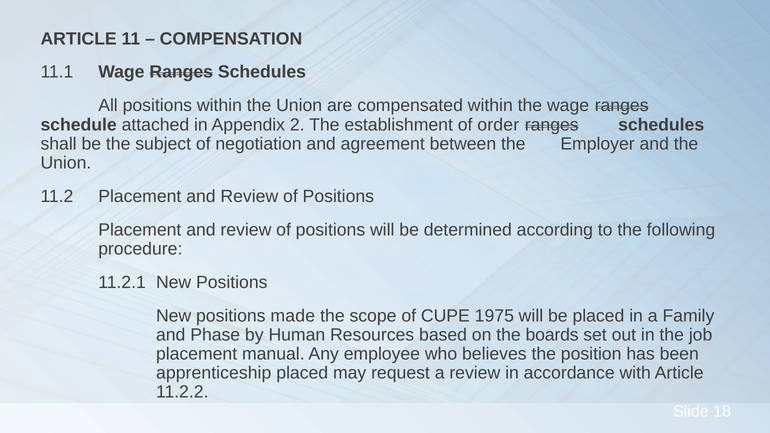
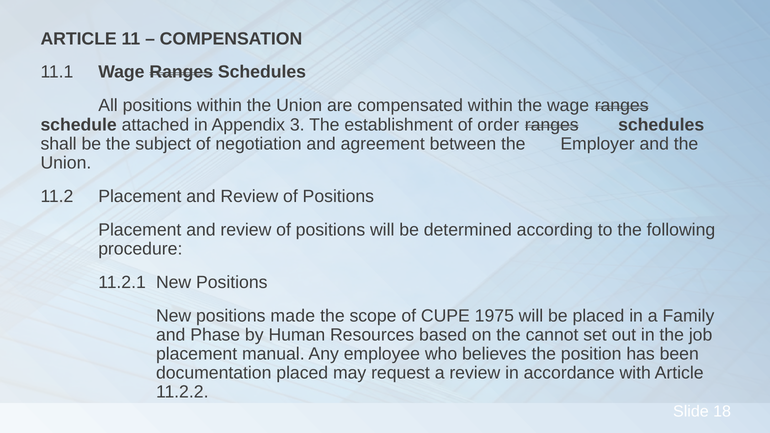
2: 2 -> 3 (297, 125)
boards: boards -> cannot (552, 335)
apprenticeship: apprenticeship -> documentation (214, 373)
